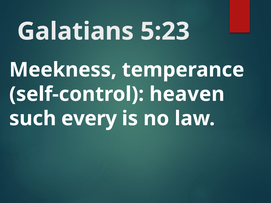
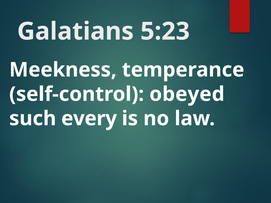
heaven: heaven -> obeyed (187, 94)
